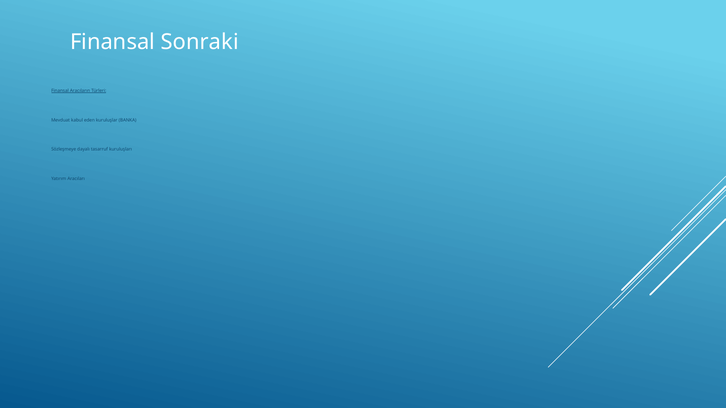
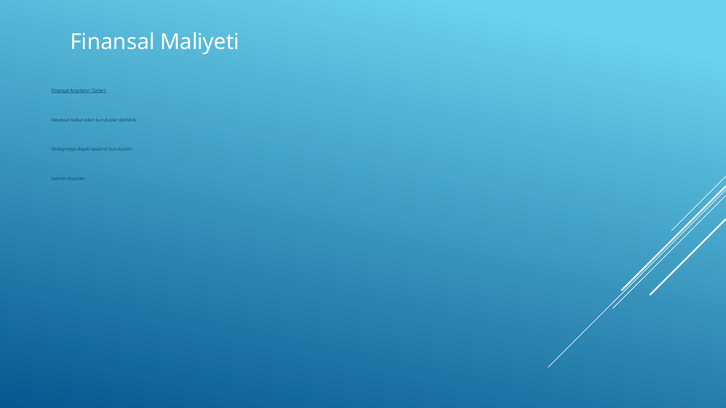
Sonraki: Sonraki -> Maliyeti (200, 42)
